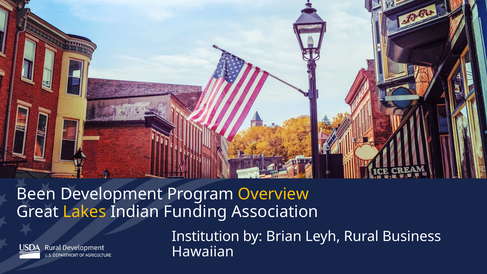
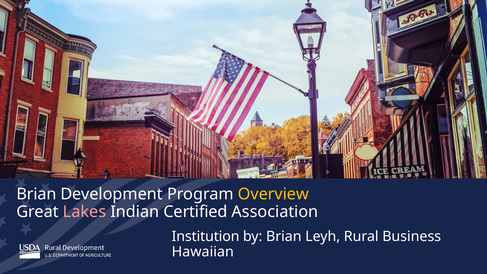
Been: Been -> Brian (36, 194)
Lakes colour: yellow -> pink (85, 212)
Funding: Funding -> Certified (196, 212)
